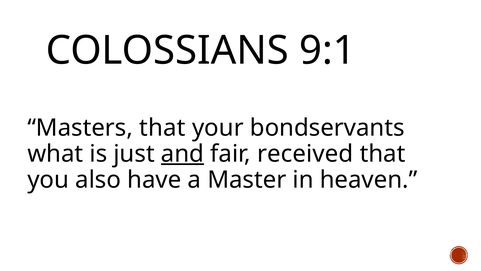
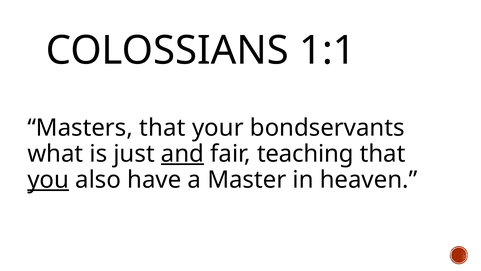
9:1: 9:1 -> 1:1 (328, 51)
received: received -> teaching (305, 154)
you underline: none -> present (48, 179)
